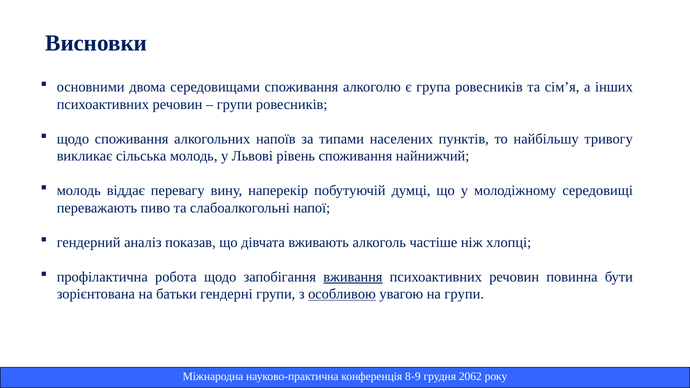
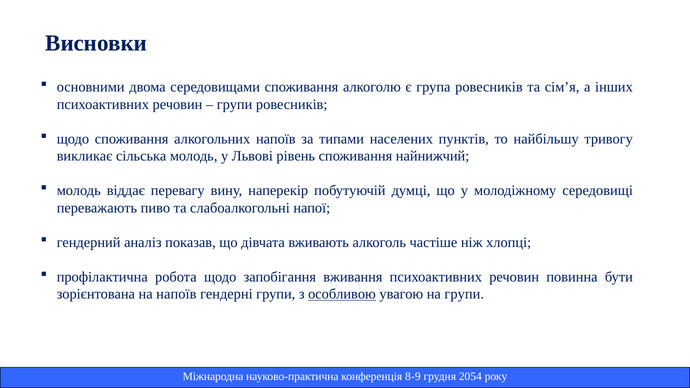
вживання underline: present -> none (353, 277)
на батьки: батьки -> напоїв (176, 294)
2062: 2062 -> 2054 (470, 376)
